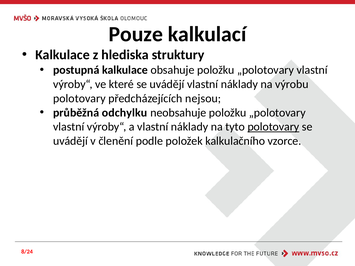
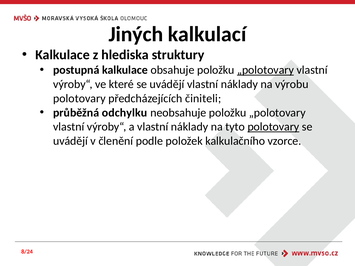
Pouze: Pouze -> Jiných (136, 34)
„polotovary underline: none -> present (265, 70)
nejsou: nejsou -> činiteli (203, 99)
